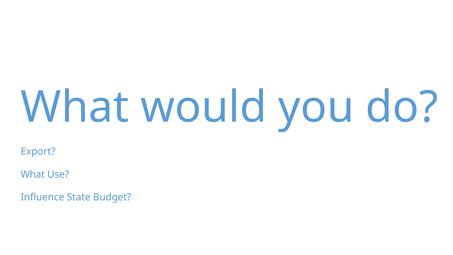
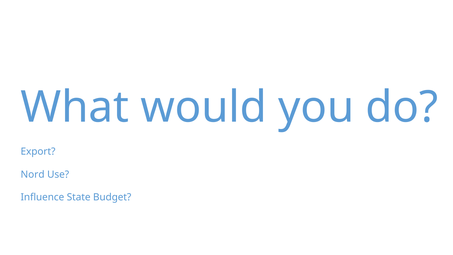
What: What -> Nord (33, 174)
